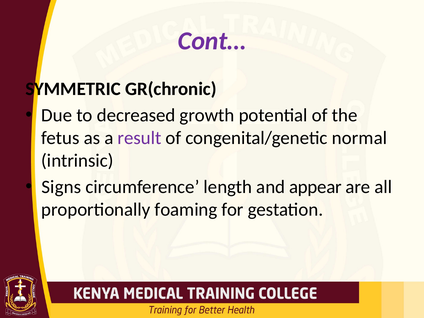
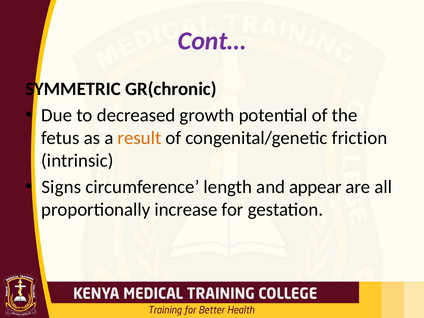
result colour: purple -> orange (139, 138)
normal: normal -> friction (360, 138)
foaming: foaming -> increase (186, 210)
